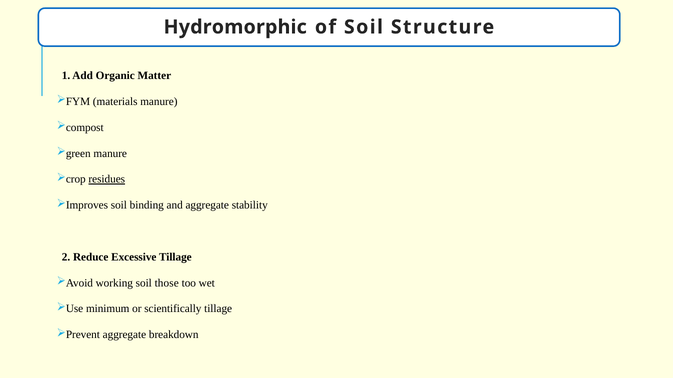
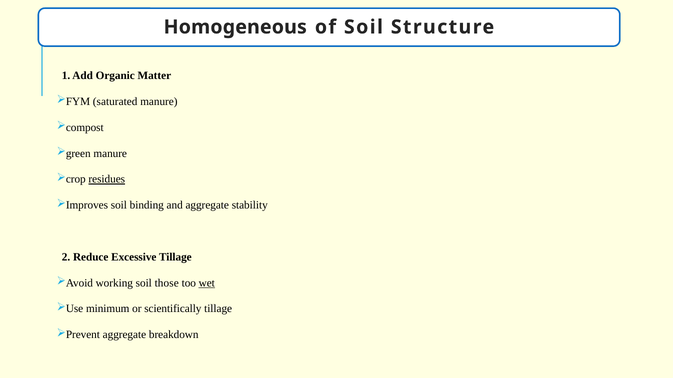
Hydromorphic: Hydromorphic -> Homogeneous (235, 27)
materials: materials -> saturated (115, 102)
wet underline: none -> present (207, 283)
